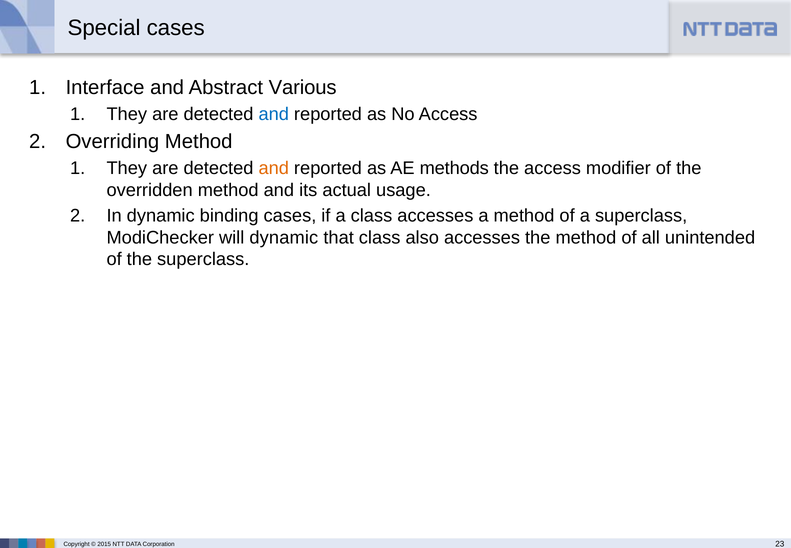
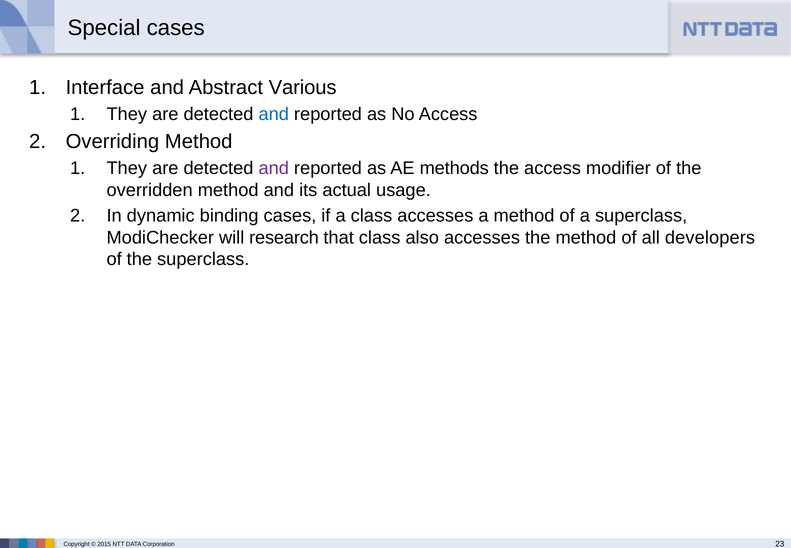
and colour: orange -> purple (274, 168)
will dynamic: dynamic -> research (284, 237)
unintended: unintended -> developers (710, 237)
